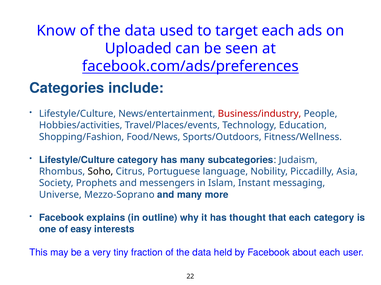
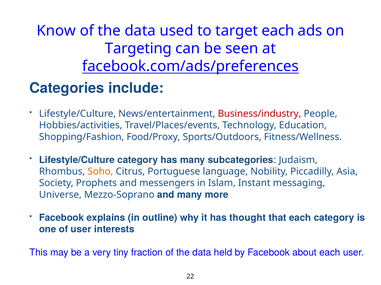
Uploaded: Uploaded -> Targeting (138, 49)
Food/News: Food/News -> Food/Proxy (153, 137)
Soho colour: black -> orange (100, 172)
of easy: easy -> user (81, 230)
